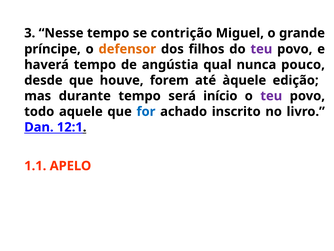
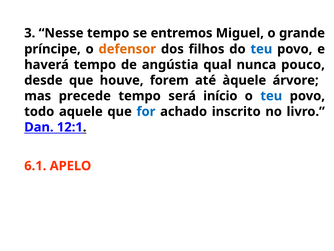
contrição: contrição -> entremos (182, 33)
teu colour: purple -> blue (261, 49)
edição: edição -> árvore (296, 80)
durante: durante -> precede (85, 96)
teu colour: purple -> blue (271, 96)
1.1: 1.1 -> 6.1 (35, 166)
